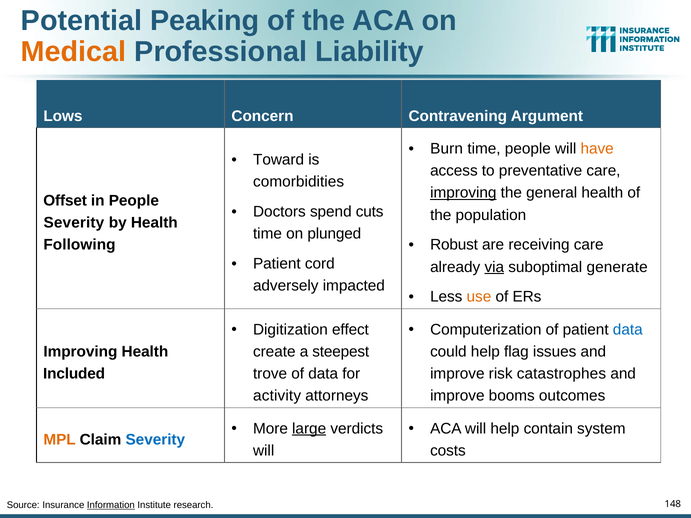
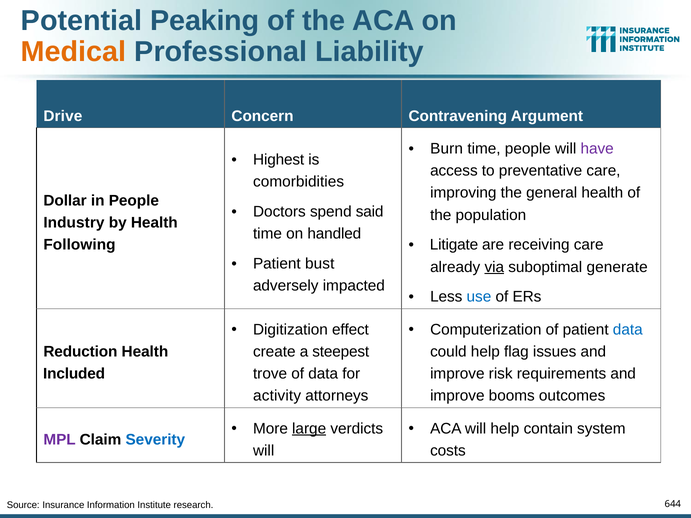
Lows: Lows -> Drive (63, 116)
have colour: orange -> purple (597, 149)
Toward: Toward -> Highest (279, 160)
improving underline: present -> none (463, 193)
Offset: Offset -> Dollar (65, 201)
cuts: cuts -> said (370, 212)
Severity: Severity -> Industry (74, 223)
plunged: plunged -> handled (334, 234)
Robust: Robust -> Litigate (454, 245)
cord: cord -> bust (320, 264)
use colour: orange -> blue (479, 297)
Improving: Improving -> Reduction (80, 352)
catastrophes: catastrophes -> requirements (561, 374)
MPL colour: orange -> purple (60, 440)
Information underline: present -> none (111, 505)
148: 148 -> 644 (673, 505)
